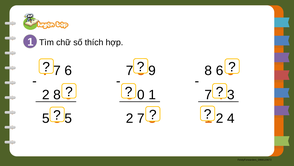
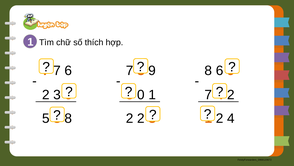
2 8: 8 -> 3 (57, 95)
3: 3 -> 2 (231, 95)
5: 5 -> 8 (68, 118)
2 7: 7 -> 2 (141, 118)
